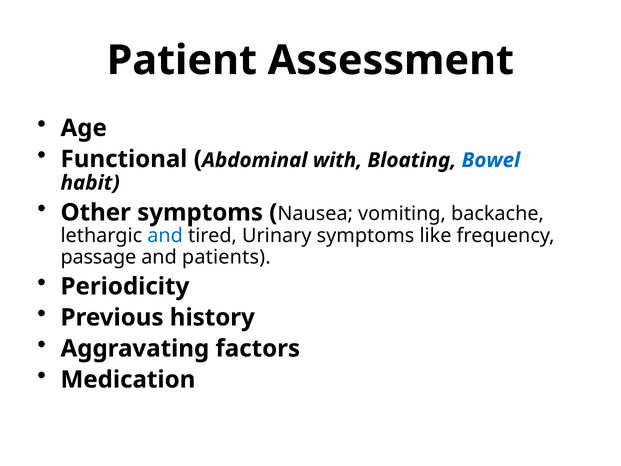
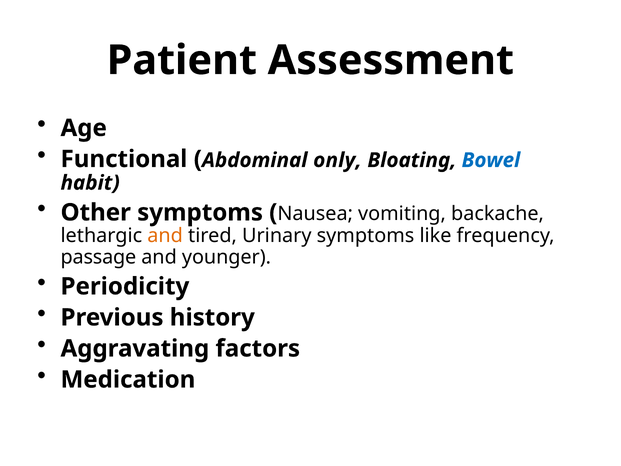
with: with -> only (337, 160)
and colour: blue -> orange (165, 236)
patients: patients -> younger (226, 257)
